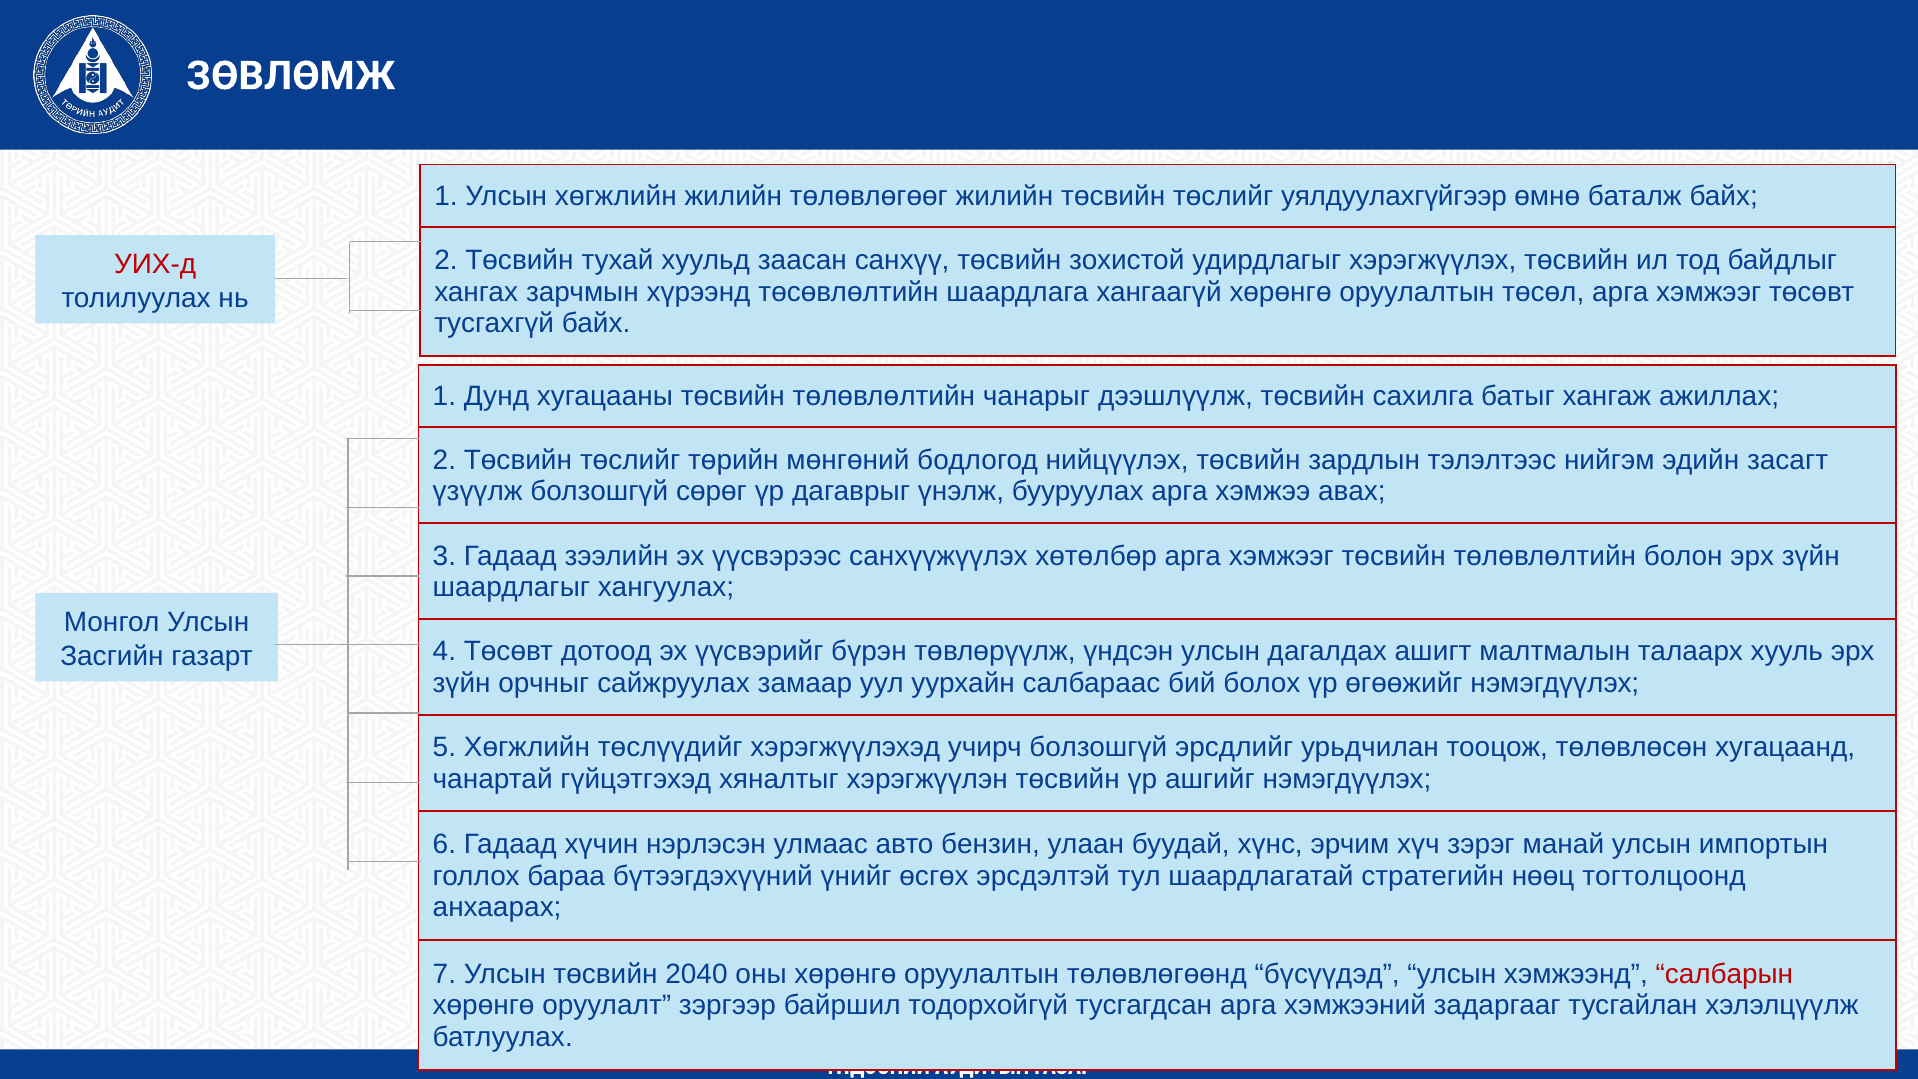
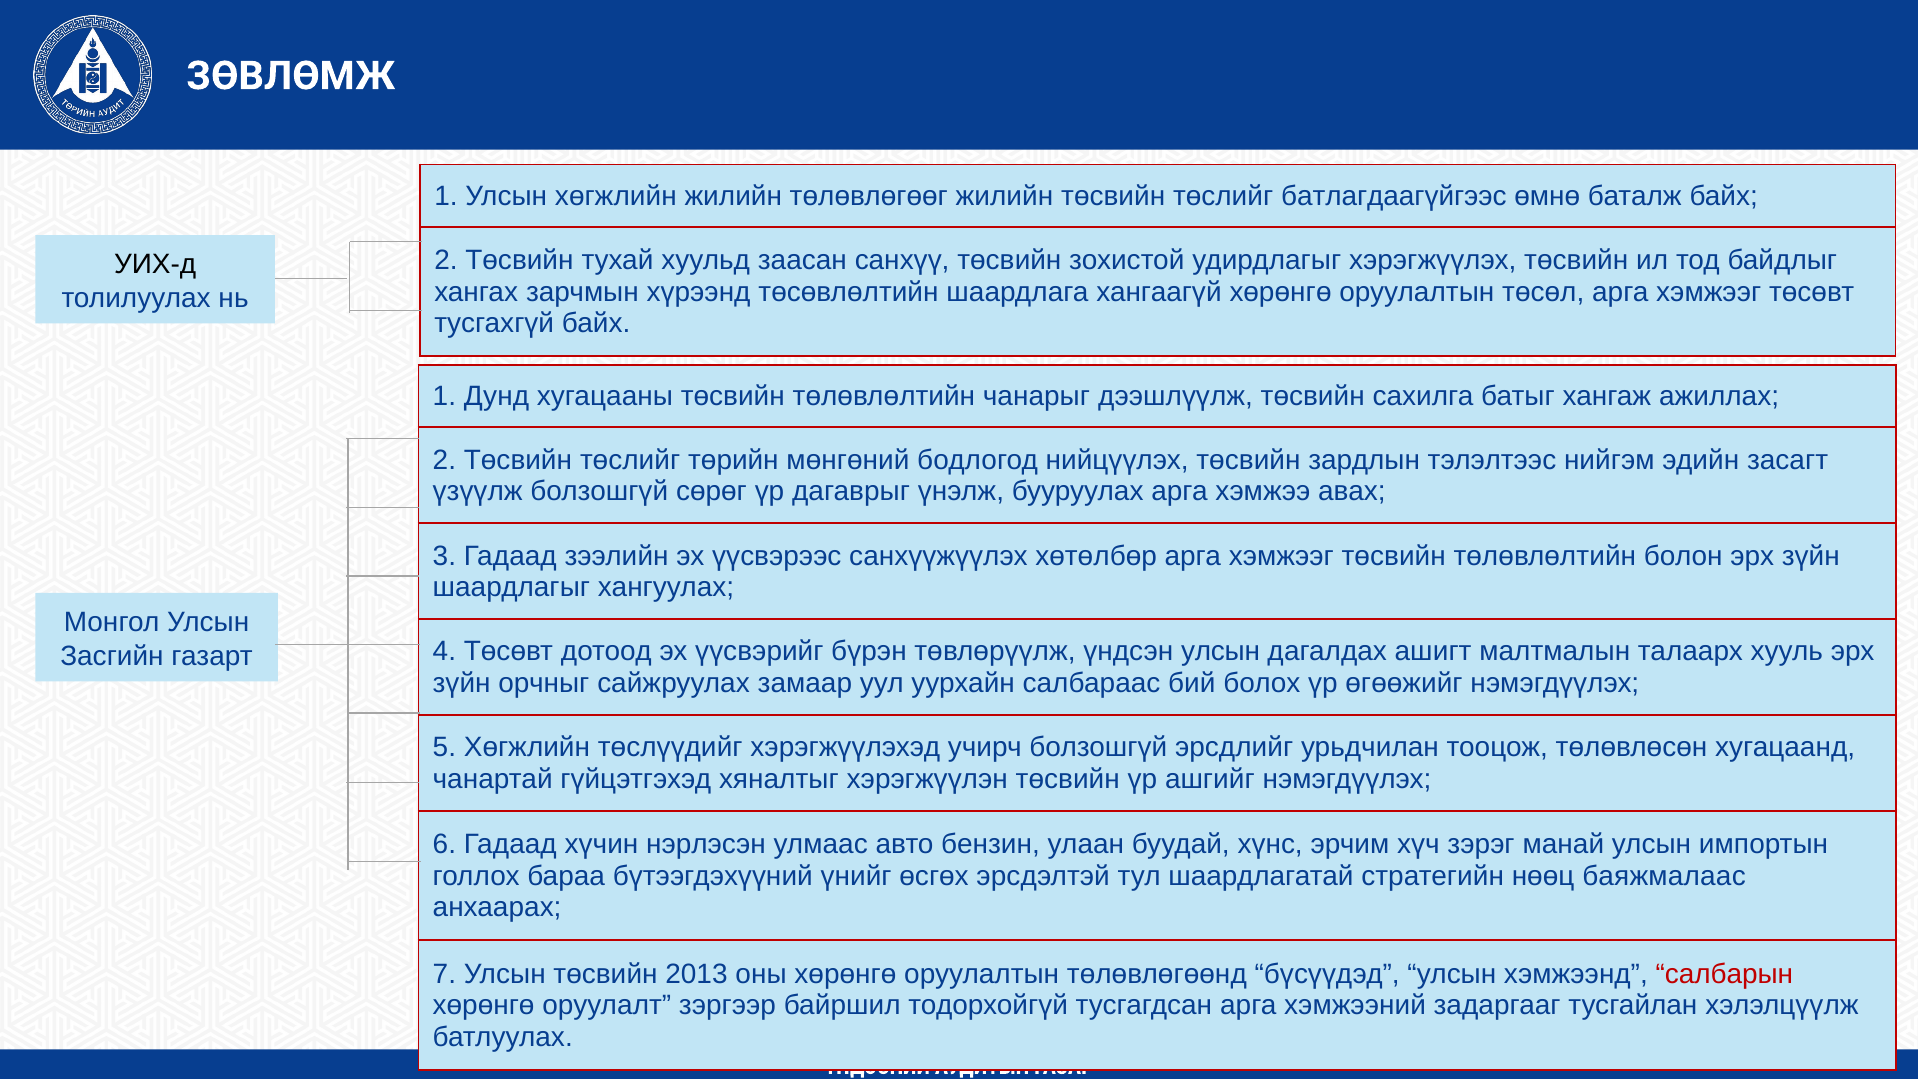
уялдуулахгүйгээр: уялдуулахгүйгээр -> батлагдаагүйгээс (1394, 196)
УИХ-д colour: red -> black (155, 264)
тогтолцоонд: тогтолцоонд -> баяжмалаас (1664, 876)
2040: 2040 -> 2013 (696, 974)
